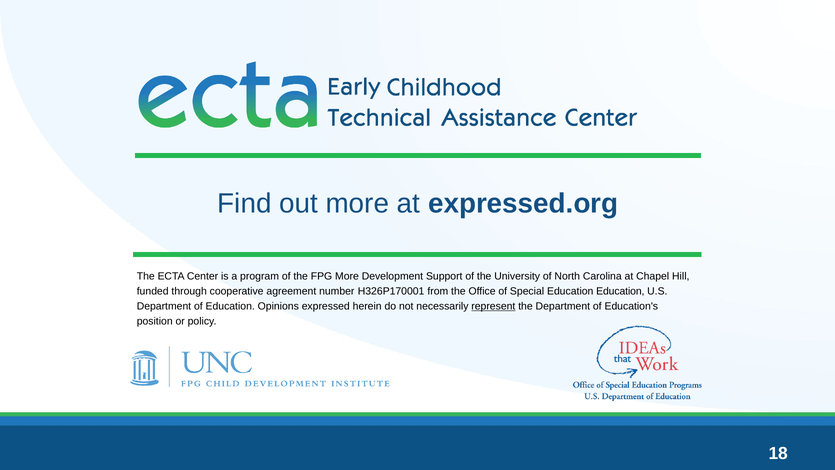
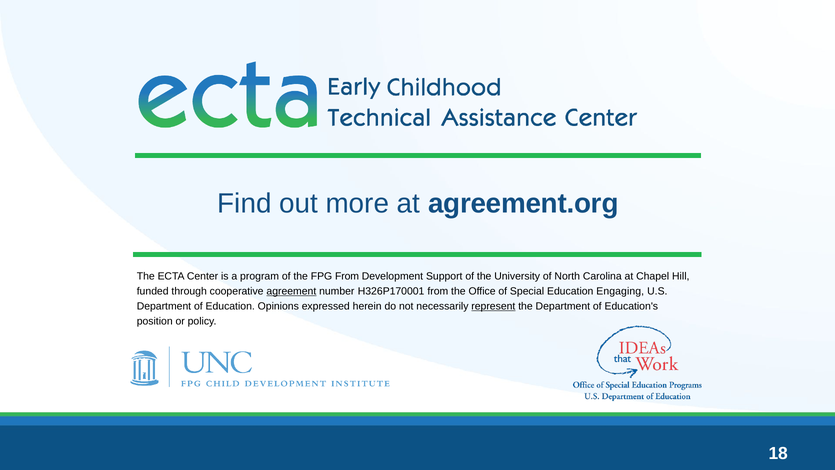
expressed.org: expressed.org -> agreement.org (523, 203)
FPG More: More -> From (347, 276)
agreement underline: none -> present (291, 291)
Education Education: Education -> Engaging (620, 291)
